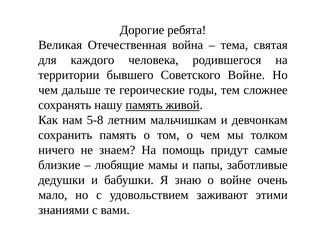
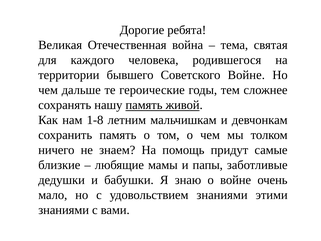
5-8: 5-8 -> 1-8 (95, 120)
удовольствием заживают: заживают -> знаниями (222, 195)
